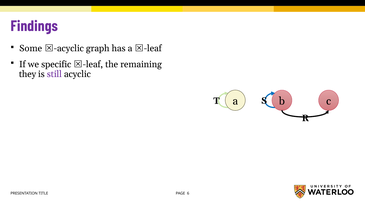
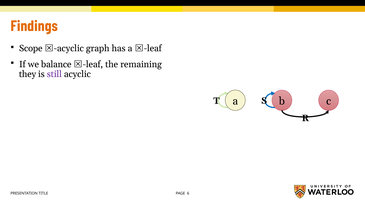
Findings colour: purple -> orange (34, 26)
Some: Some -> Scope (31, 49)
specific: specific -> balance (56, 64)
